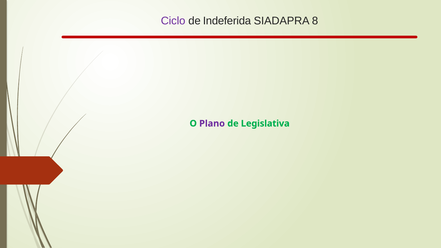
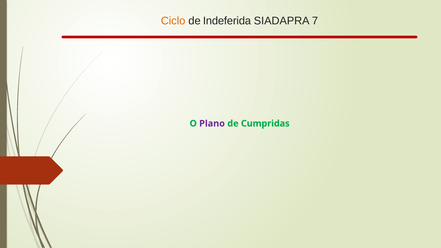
Ciclo colour: purple -> orange (173, 21)
8: 8 -> 7 (315, 21)
Legislativa: Legislativa -> Cumpridas (265, 124)
